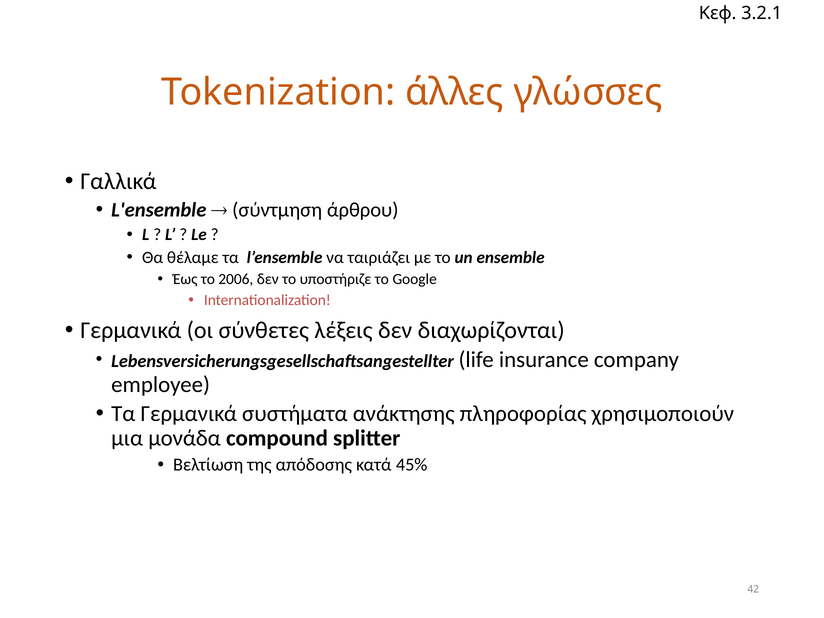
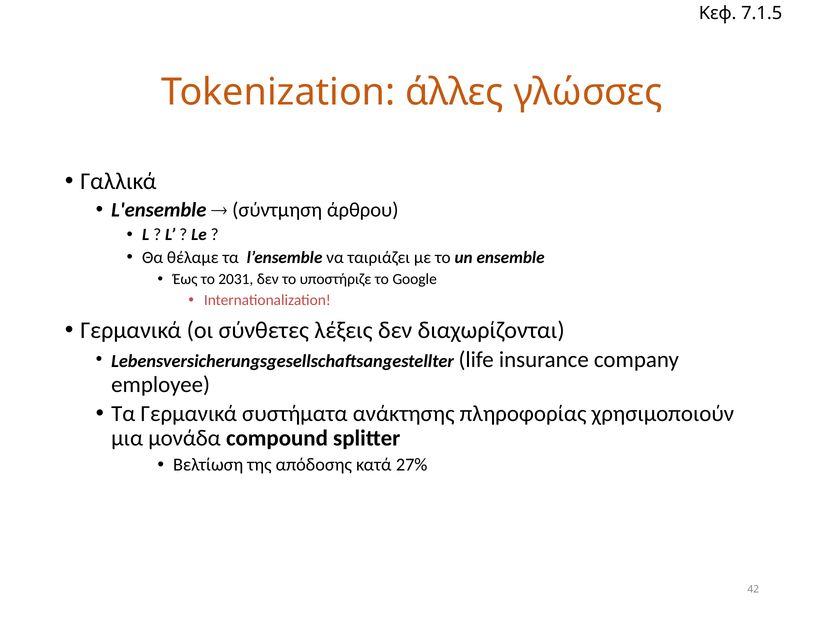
3.2.1: 3.2.1 -> 7.1.5 (762, 13)
2006: 2006 -> 2031 (236, 279)
45%: 45% -> 27% (412, 465)
